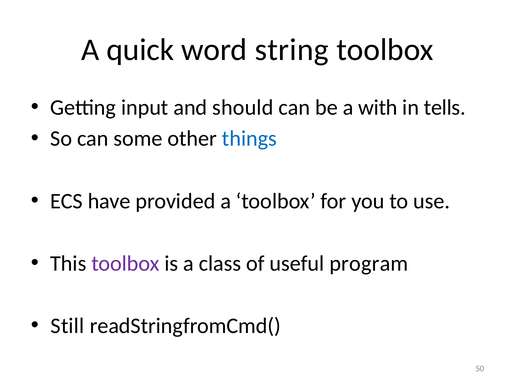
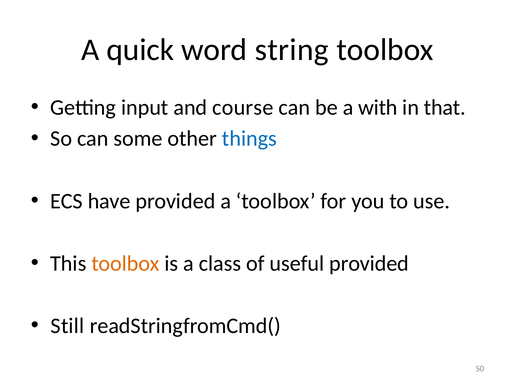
should: should -> course (243, 108)
tells: tells -> that (445, 108)
toolbox colour: purple -> orange (125, 264)
useful program: program -> provided (369, 264)
